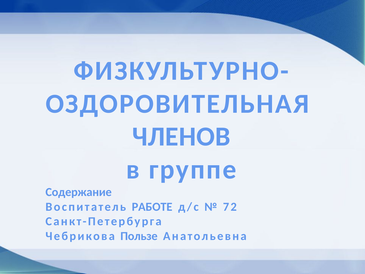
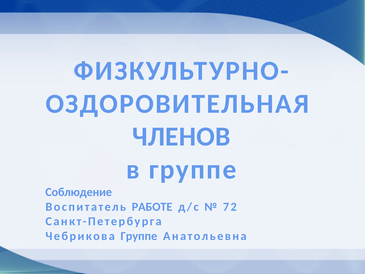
Содержание: Содержание -> Соблюдение (79, 192)
Чебрикова Пользе: Пользе -> Группе (139, 236)
